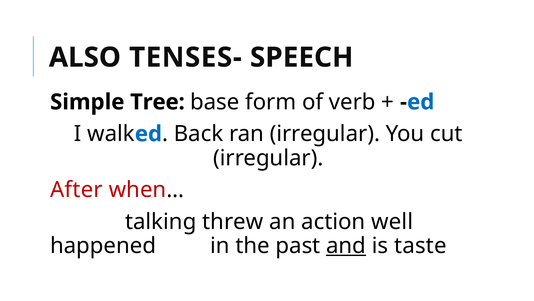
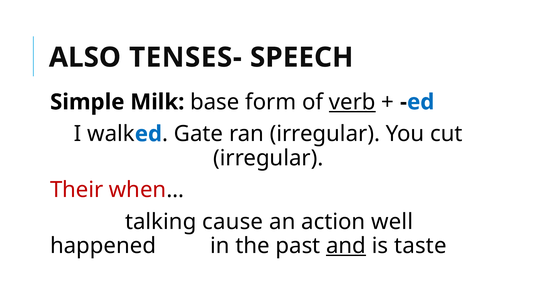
Tree: Tree -> Milk (157, 102)
verb underline: none -> present (352, 102)
Back: Back -> Gate (198, 134)
After: After -> Their (77, 189)
threw: threw -> cause (233, 221)
